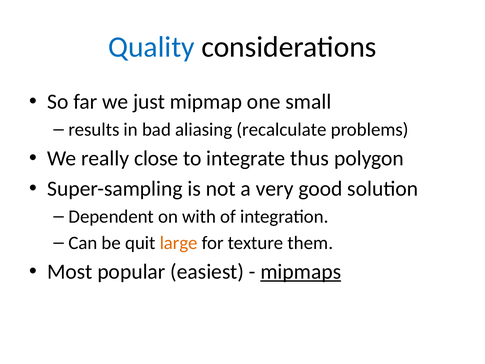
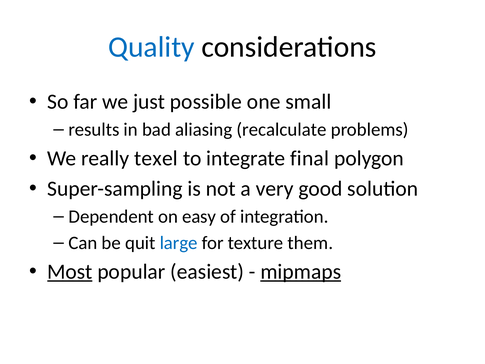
mipmap: mipmap -> possible (206, 102)
close: close -> texel (156, 158)
thus: thus -> final (310, 158)
with: with -> easy (199, 216)
large colour: orange -> blue (179, 243)
Most underline: none -> present (70, 272)
